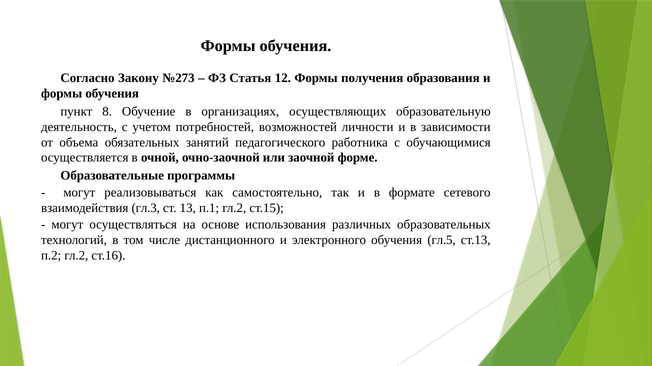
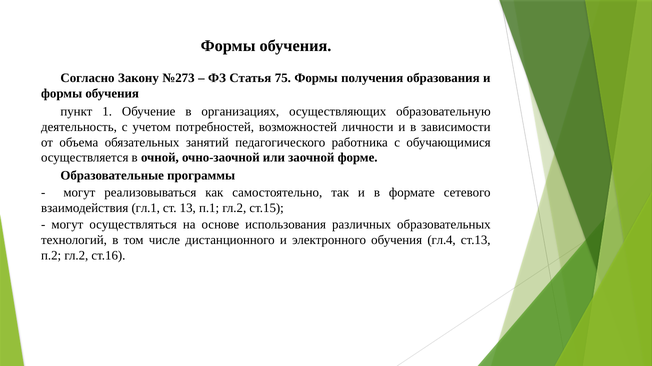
12: 12 -> 75 (283, 78)
8: 8 -> 1 (107, 112)
гл.3: гл.3 -> гл.1 (146, 208)
гл.5: гл.5 -> гл.4 (442, 241)
